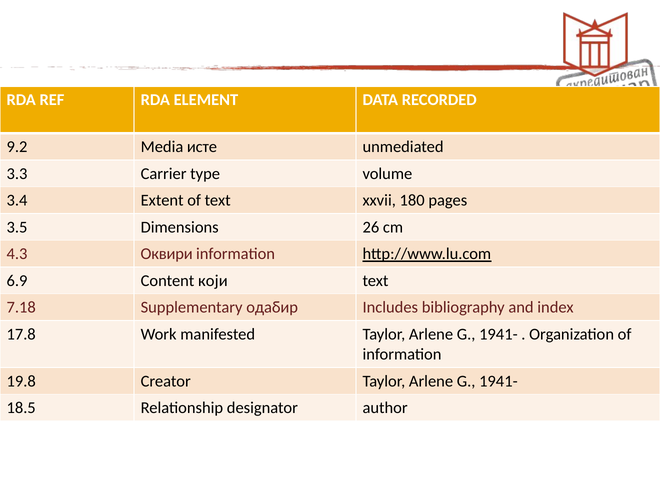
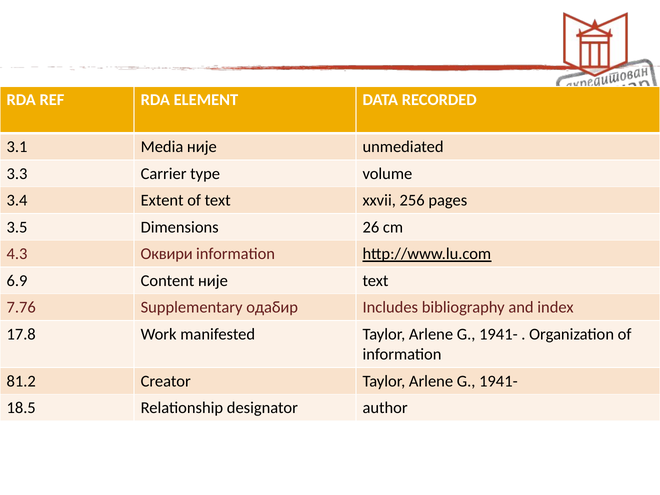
9.2: 9.2 -> 3.1 (17, 147)
Media исте: исте -> није (202, 147)
180: 180 -> 256 (412, 200)
Content који: који -> није (213, 281)
7.18: 7.18 -> 7.76 (21, 307)
19.8: 19.8 -> 81.2 (21, 381)
